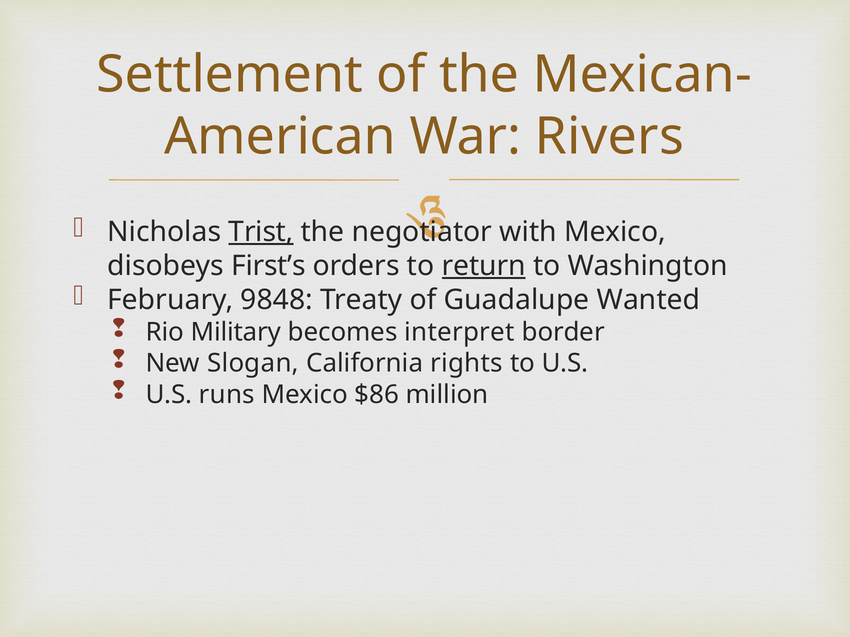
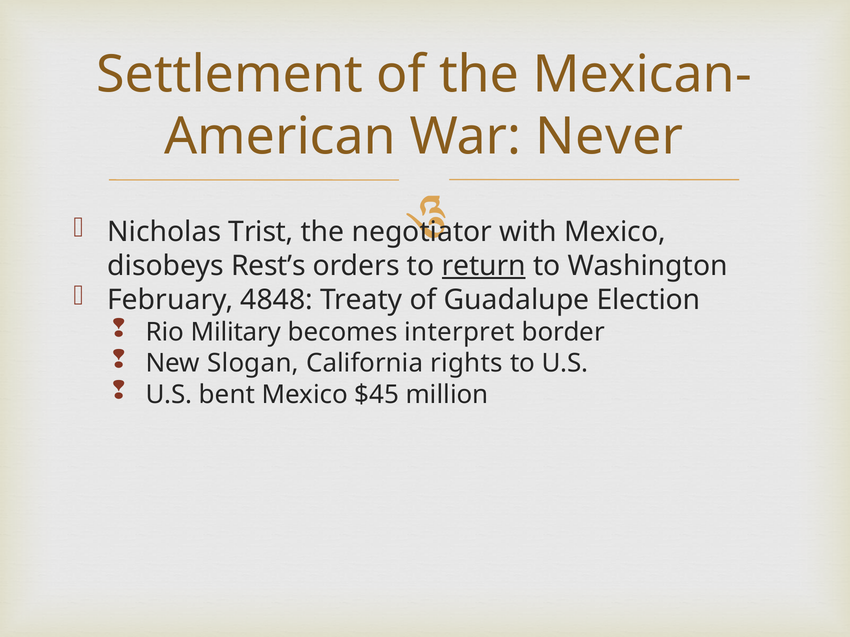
Rivers: Rivers -> Never (609, 137)
Trist underline: present -> none (261, 232)
First’s: First’s -> Rest’s (268, 266)
9848: 9848 -> 4848 (277, 300)
Wanted: Wanted -> Election (649, 300)
runs: runs -> bent (227, 395)
$86: $86 -> $45 (377, 395)
